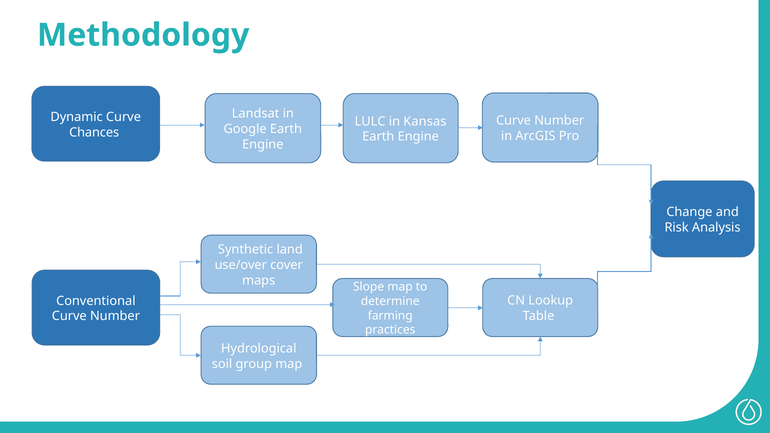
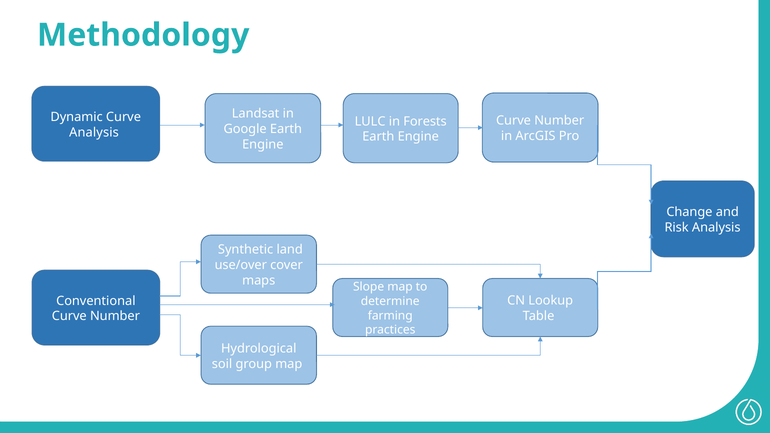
Kansas: Kansas -> Forests (425, 121)
Chances: Chances -> Analysis (94, 132)
